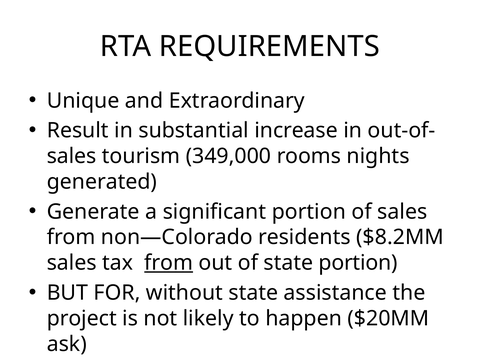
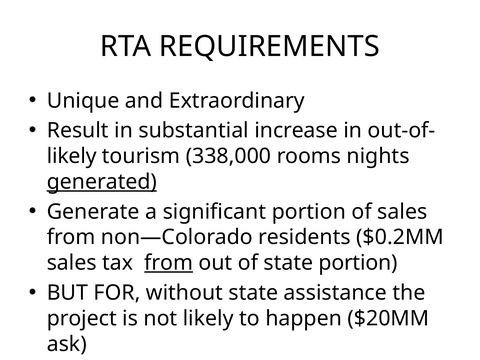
sales: sales -> likely (72, 156)
349,000: 349,000 -> 338,000 (228, 156)
generated underline: none -> present (102, 182)
$8.2MM: $8.2MM -> $0.2MM (400, 237)
